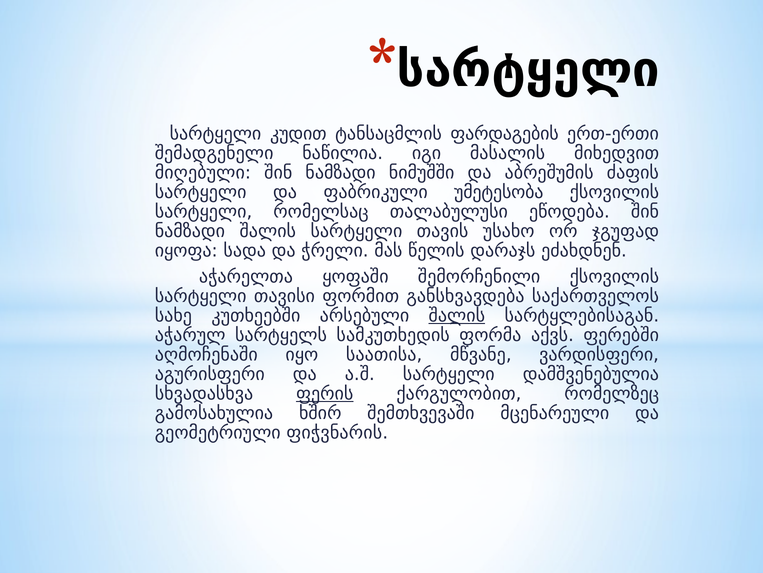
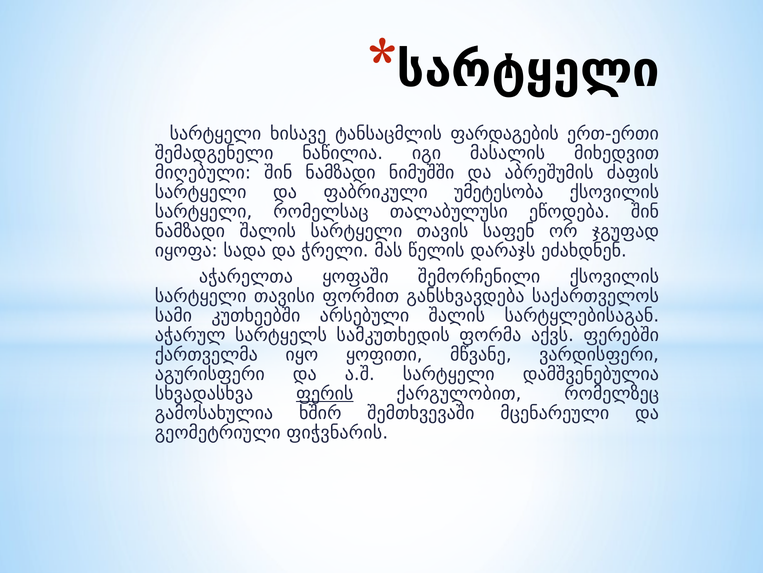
კუდით: კუდით -> ხისავე (298, 134)
უსახო: უსახო -> საფენ (509, 231)
სახე: სახე -> სამი (173, 315)
შალის underline: present -> none (457, 315)
აღმოჩენაში: აღმოჩენაში -> ქართველმა (206, 354)
საათისა: საათისა -> ყოფითი (384, 354)
